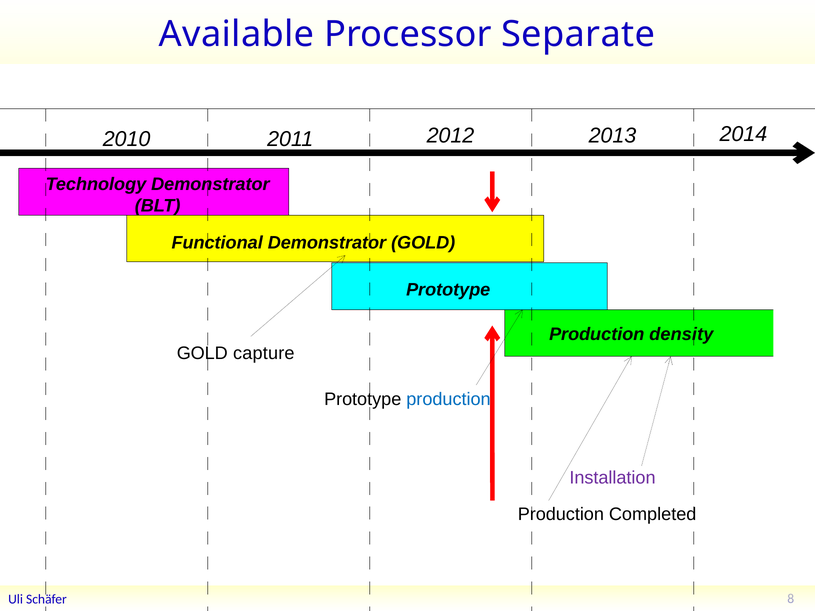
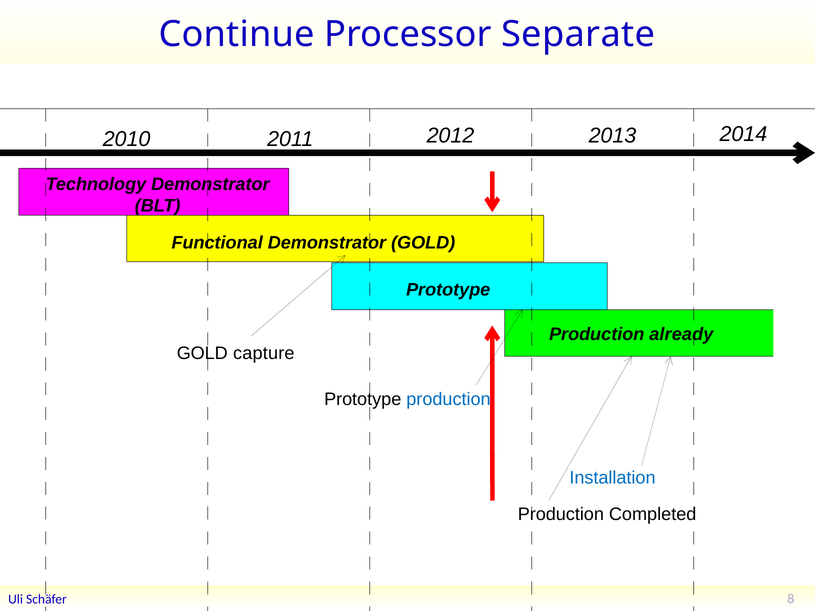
Available: Available -> Continue (237, 34)
density: density -> already (681, 335)
Installation colour: purple -> blue (612, 478)
